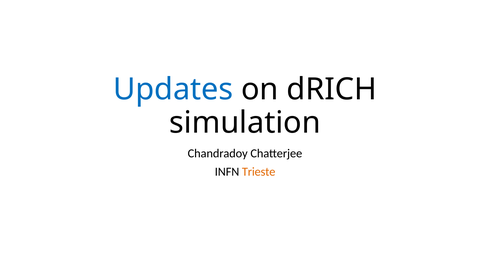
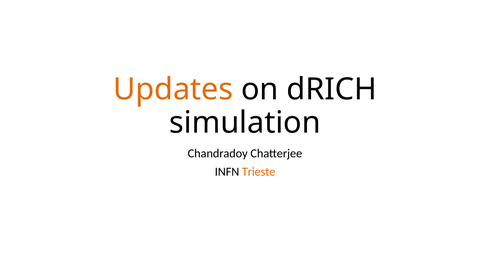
Updates colour: blue -> orange (173, 89)
